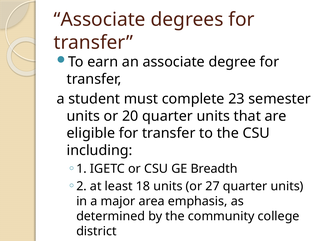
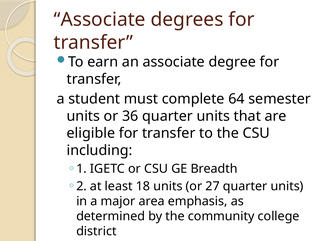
23: 23 -> 64 (236, 99)
20: 20 -> 36 (130, 116)
